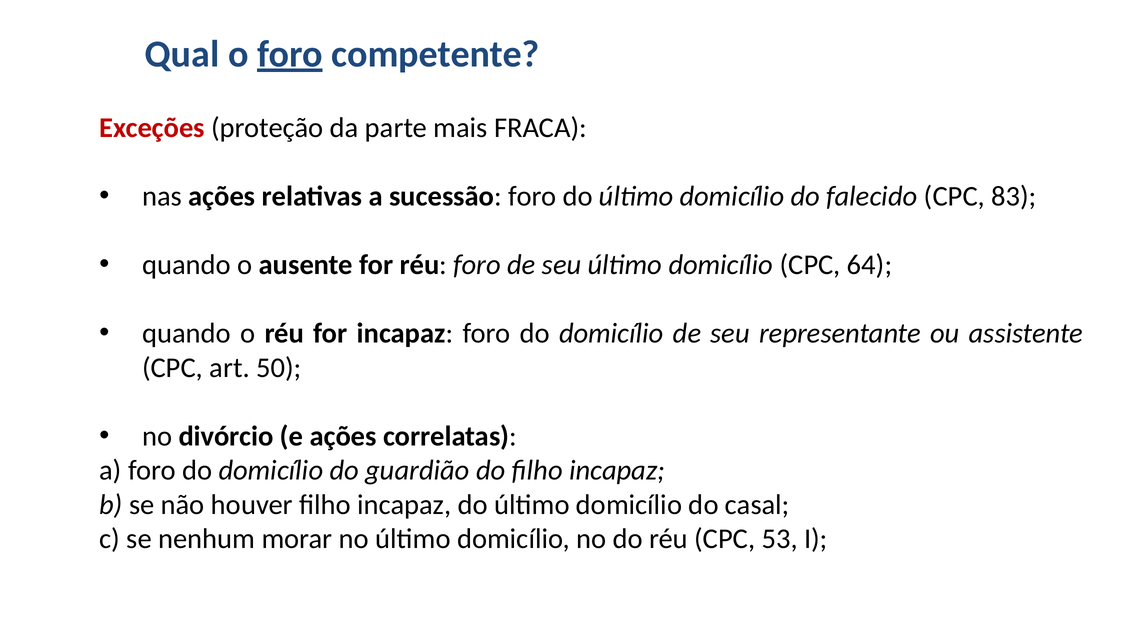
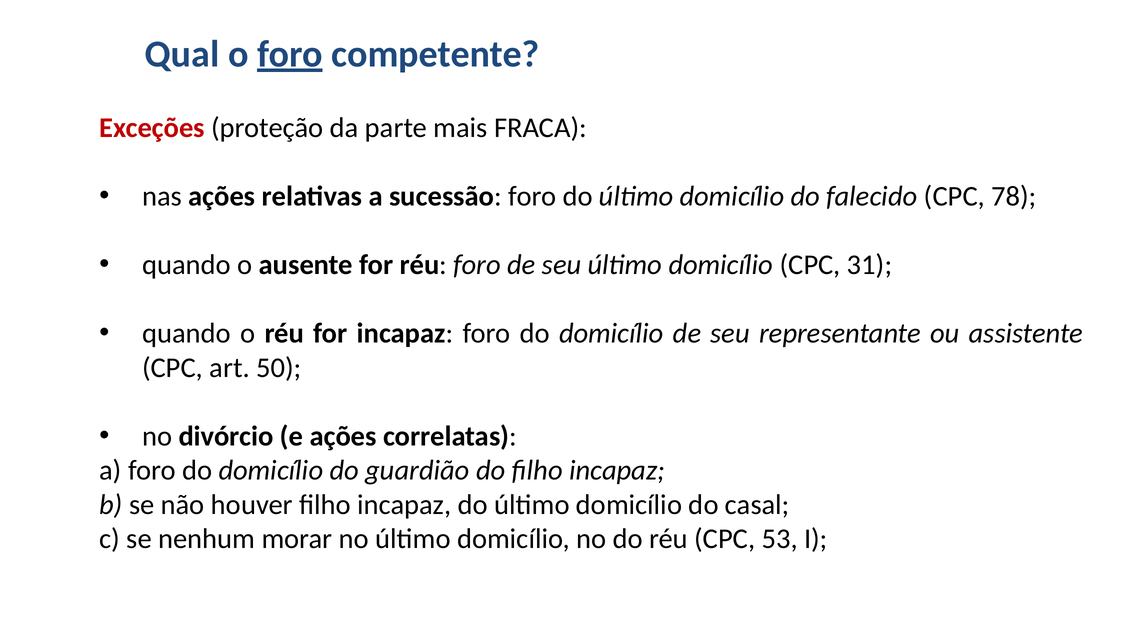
83: 83 -> 78 (1014, 197)
64: 64 -> 31 (870, 265)
